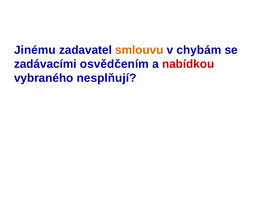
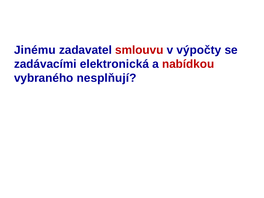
smlouvu colour: orange -> red (139, 50)
chybám: chybám -> výpočty (199, 50)
osvědčením: osvědčením -> elektronická (114, 64)
